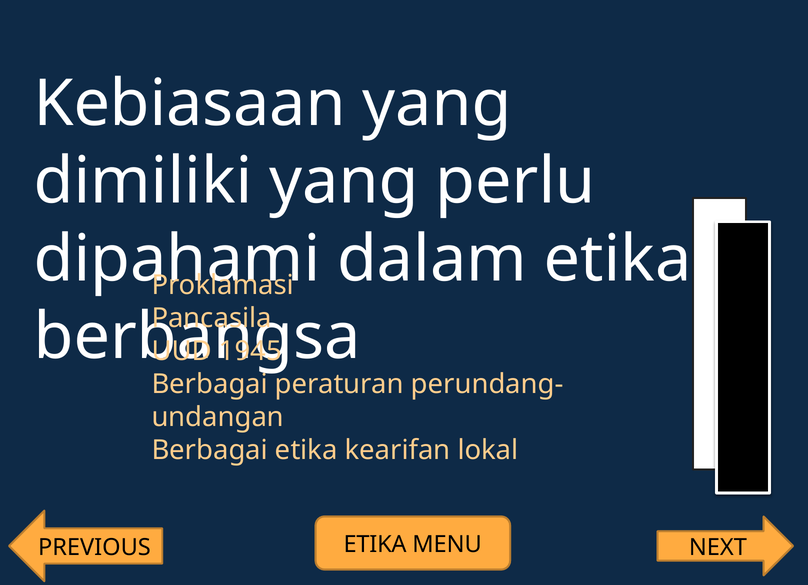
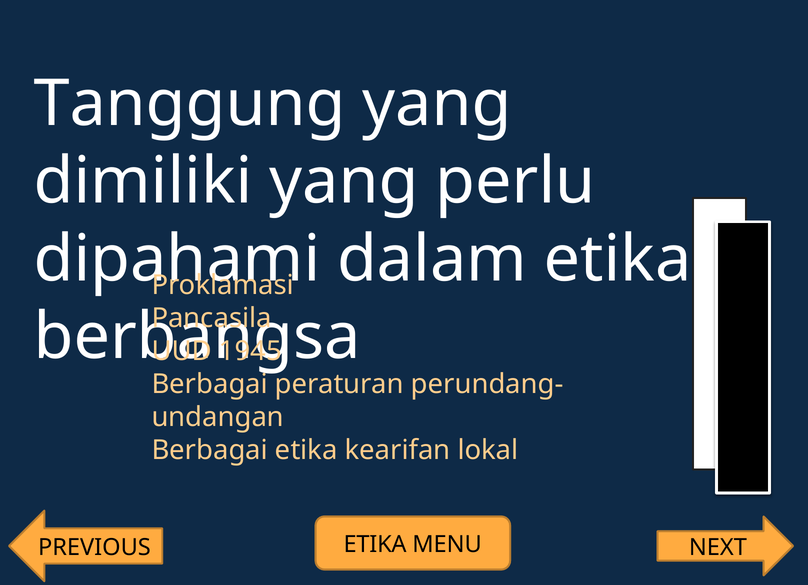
Kebiasaan: Kebiasaan -> Tanggung (190, 104)
